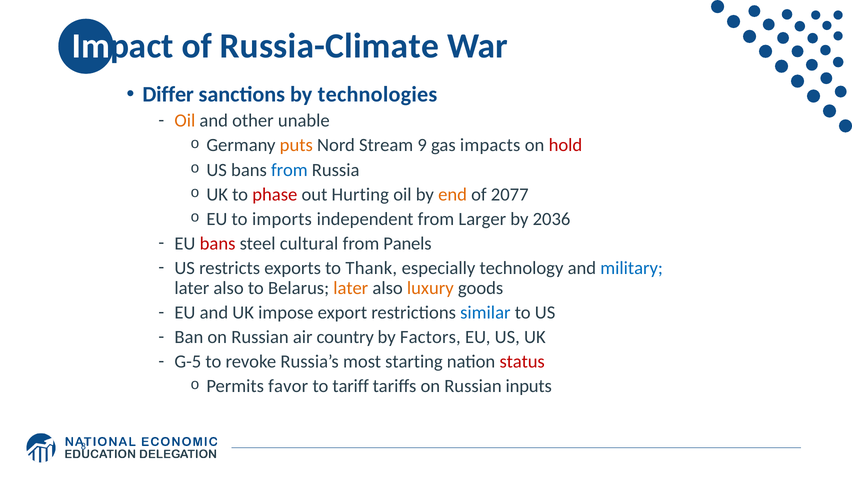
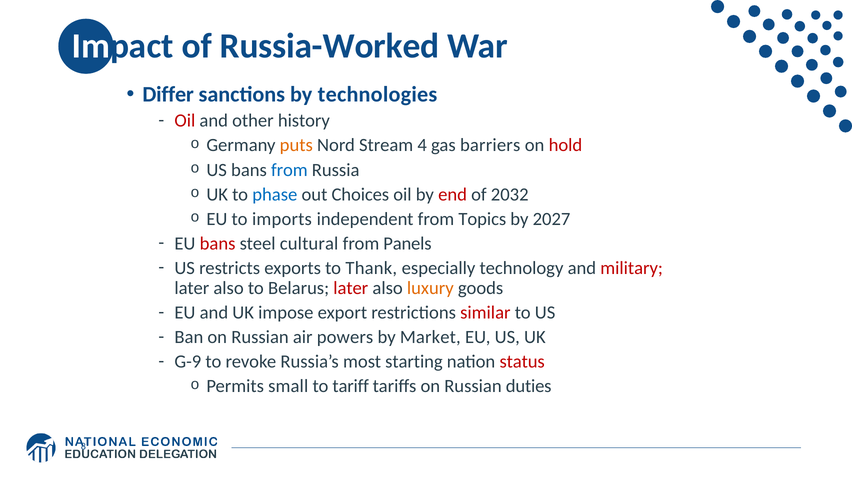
Russia-Climate: Russia-Climate -> Russia-Worked (330, 46)
Oil colour: orange -> red (185, 121)
unable: unable -> history (304, 121)
9: 9 -> 4 (422, 145)
impacts: impacts -> barriers (490, 145)
phase colour: red -> blue (275, 195)
Hurting: Hurting -> Choices (360, 195)
end colour: orange -> red (453, 195)
2077: 2077 -> 2032 (510, 195)
Larger: Larger -> Topics (482, 219)
2036: 2036 -> 2027 (552, 219)
military colour: blue -> red (632, 268)
later colour: orange -> red (351, 288)
similar colour: blue -> red (485, 313)
country: country -> powers (345, 337)
Factors: Factors -> Market (430, 337)
G-5: G-5 -> G-9 (188, 362)
favor: favor -> small (288, 387)
inputs: inputs -> duties (529, 387)
